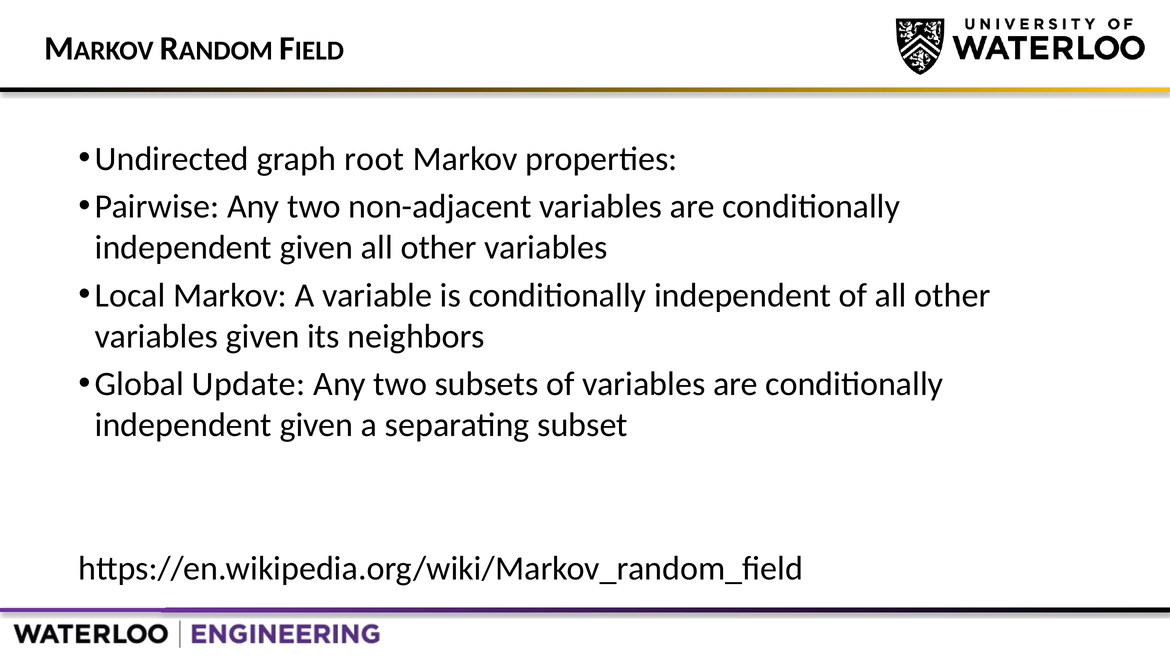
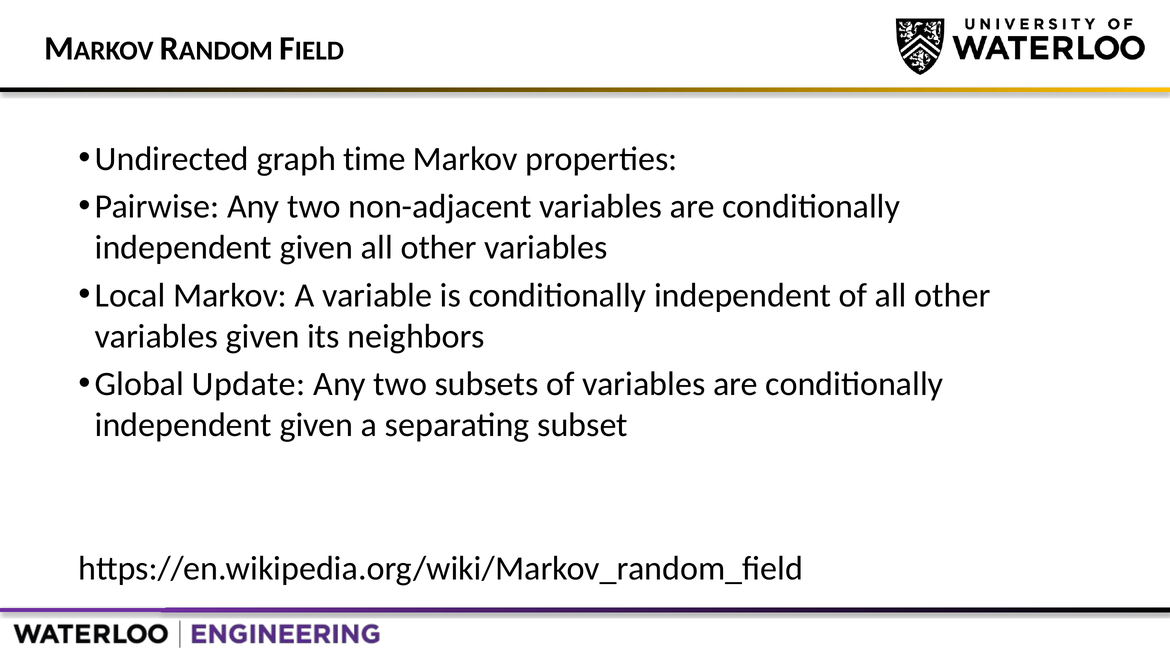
root: root -> time (375, 159)
